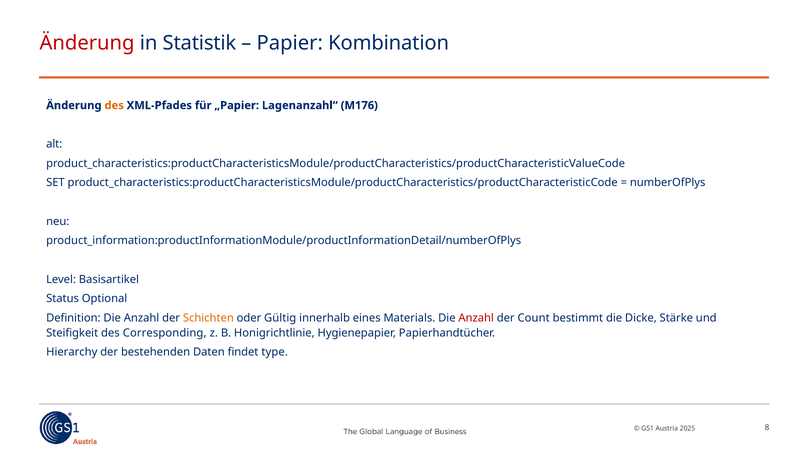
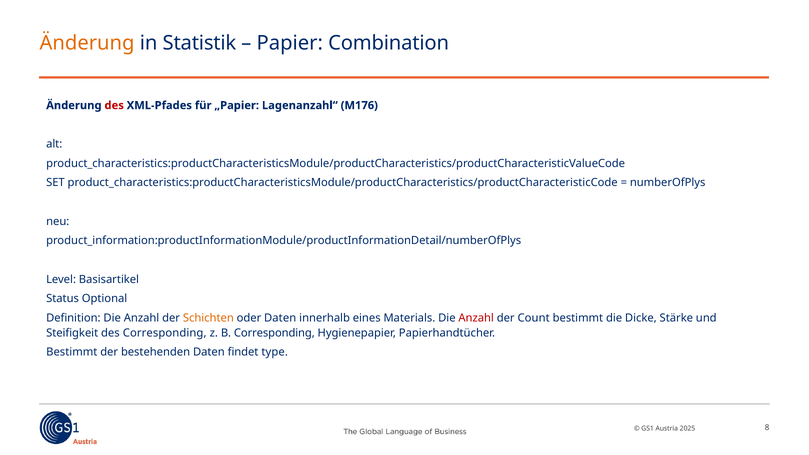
Änderung colour: red -> orange (87, 43)
Kombination: Kombination -> Combination (389, 43)
des colour: orange -> red (114, 105)
oder Gültig: Gültig -> Daten (280, 318)
B Honigrichtlinie: Honigrichtlinie -> Corresponding (274, 333)
Hierarchy: Hierarchy -> Bestimmt (72, 352)
